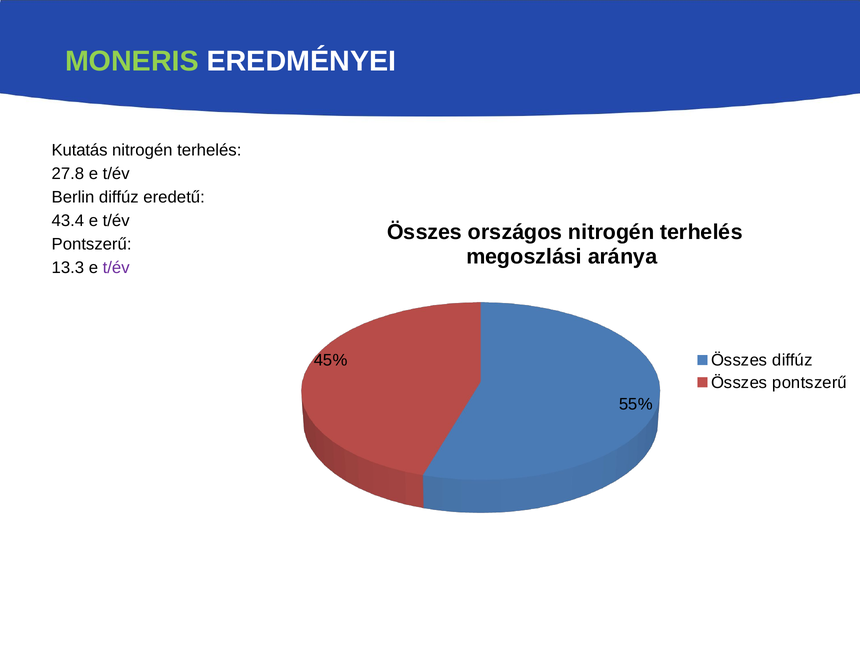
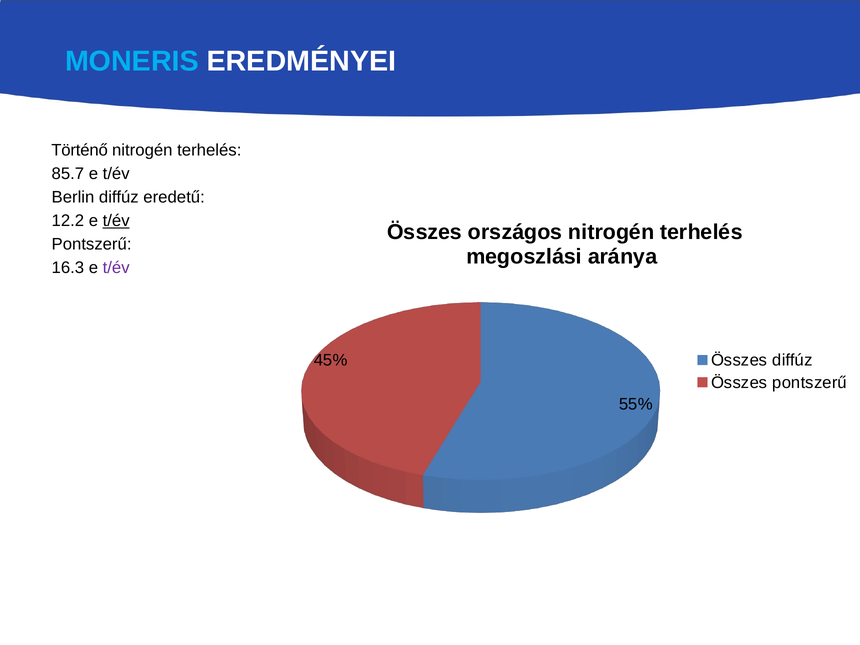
MONERIS colour: light green -> light blue (132, 61)
Kutatás: Kutatás -> Történő (80, 150)
27.8: 27.8 -> 85.7 (68, 174)
43.4: 43.4 -> 12.2 (68, 221)
t/év underline: none -> present (116, 221)
13.3: 13.3 -> 16.3 (68, 268)
